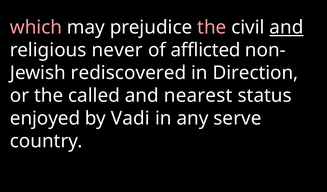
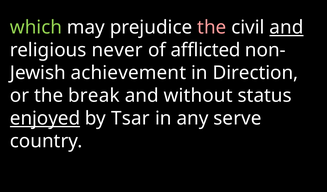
which colour: pink -> light green (36, 27)
rediscovered: rediscovered -> achievement (128, 73)
called: called -> break (94, 95)
nearest: nearest -> without (198, 95)
enjoyed underline: none -> present (45, 118)
Vadi: Vadi -> Tsar (130, 118)
